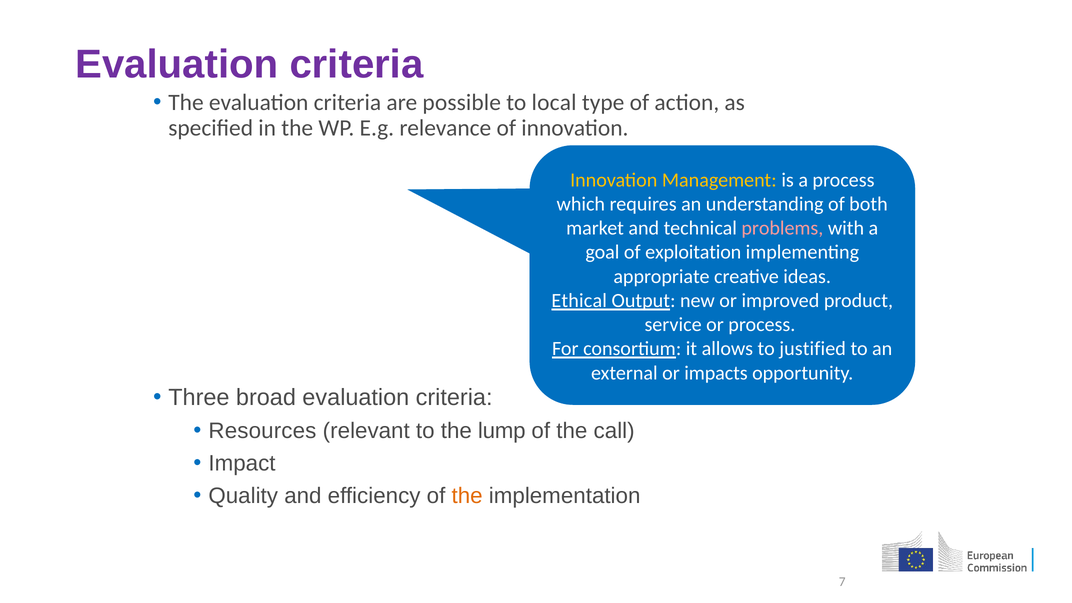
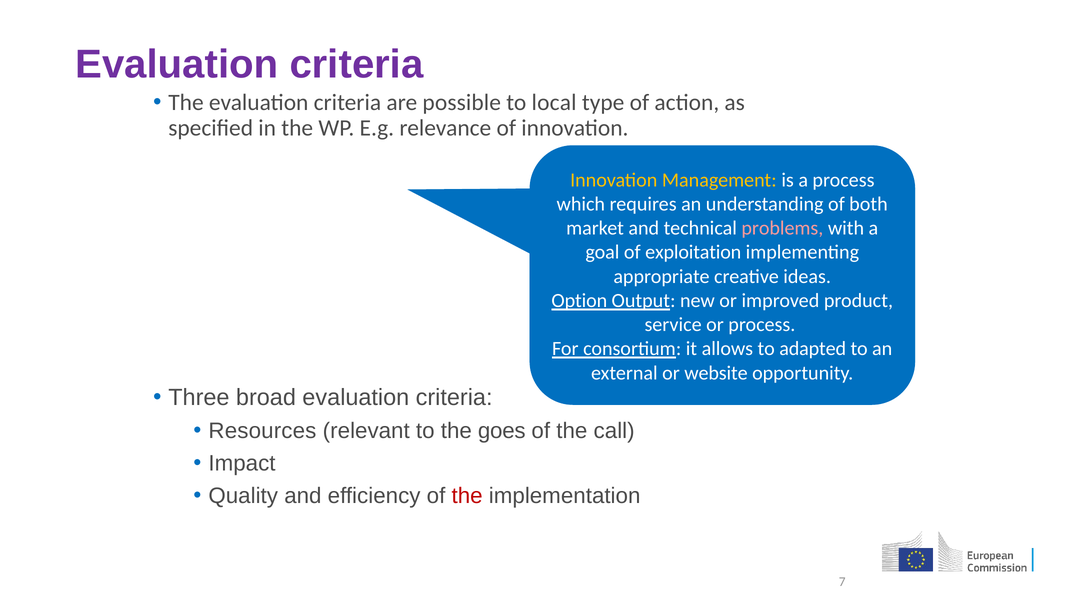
Ethical: Ethical -> Option (579, 301)
justified: justified -> adapted (813, 349)
impacts: impacts -> website (716, 373)
lump: lump -> goes (502, 431)
the colour: orange -> red (467, 496)
